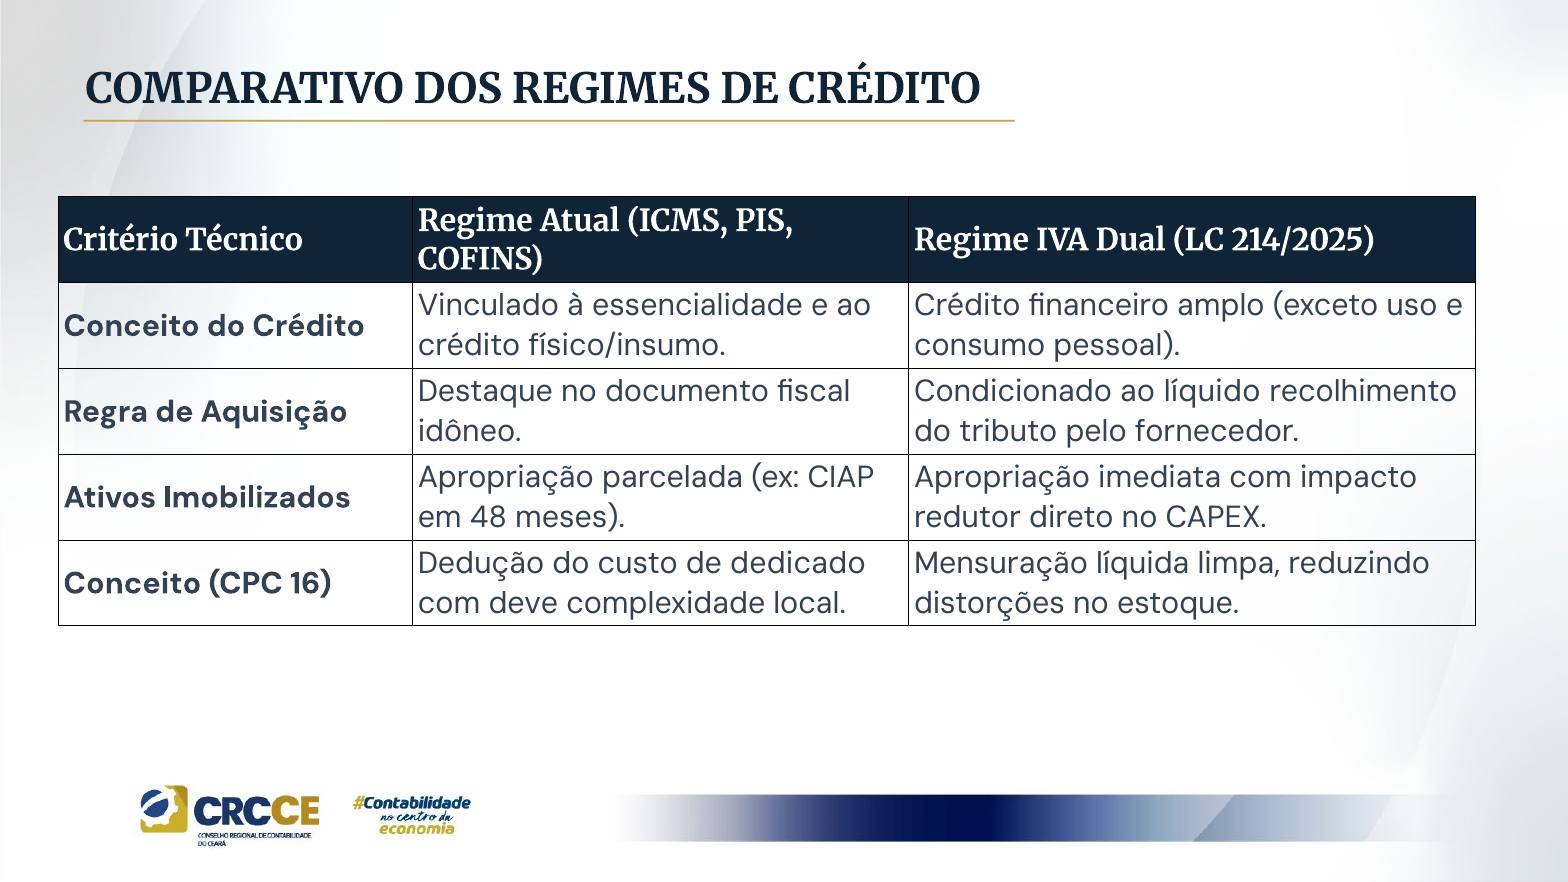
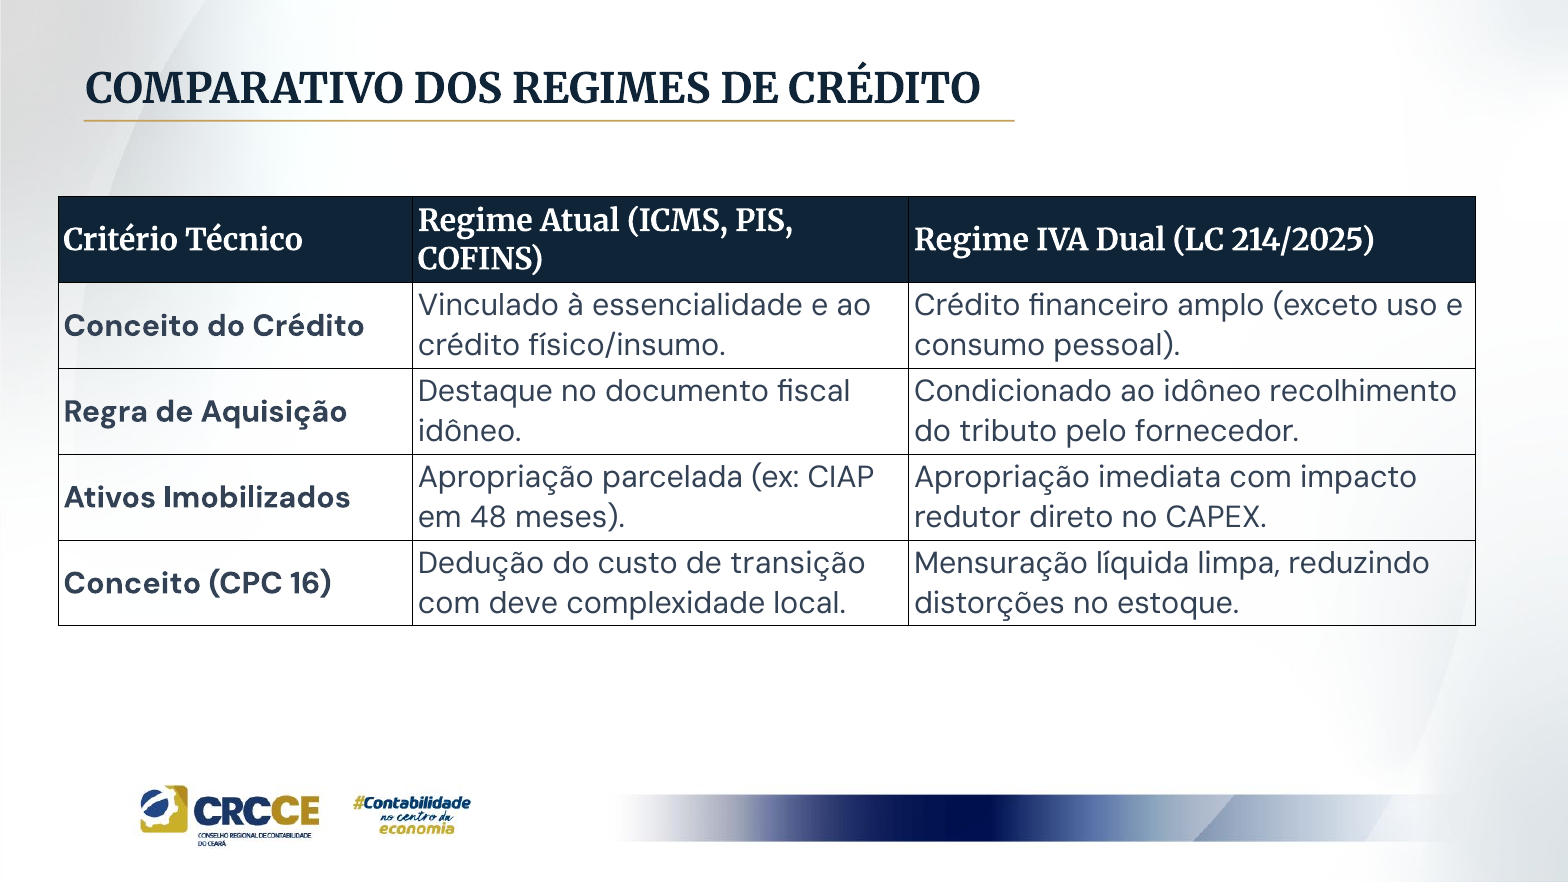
ao líquido: líquido -> idôneo (1212, 392)
dedicado: dedicado -> transição (798, 563)
